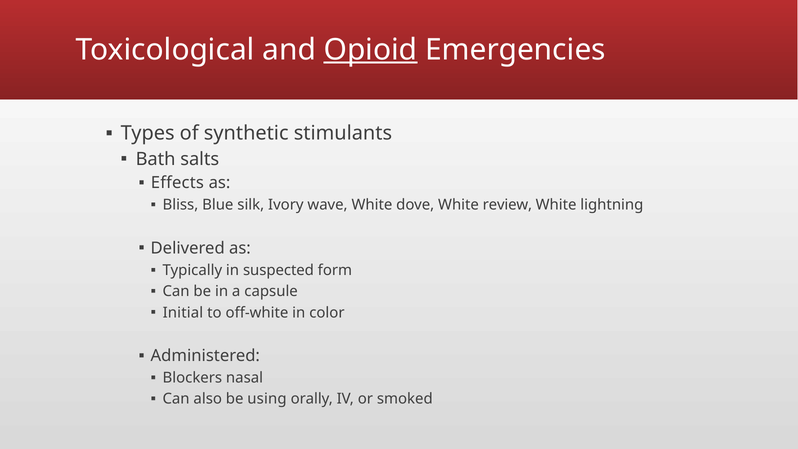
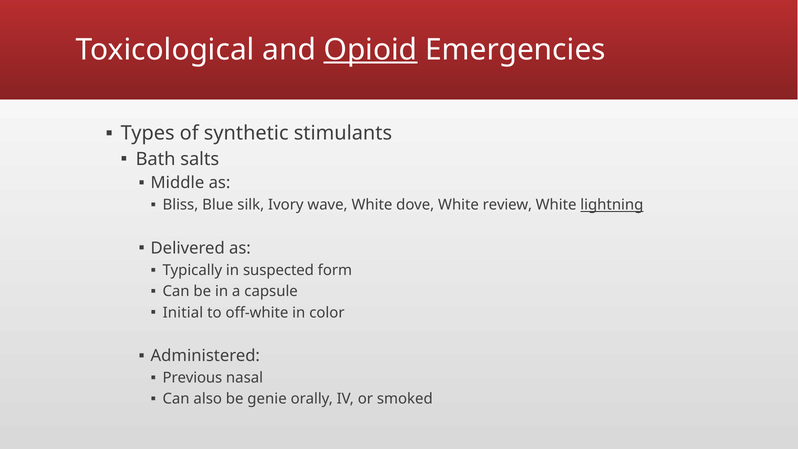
Effects: Effects -> Middle (177, 183)
lightning underline: none -> present (612, 205)
Blockers: Blockers -> Previous (192, 378)
using: using -> genie (267, 399)
